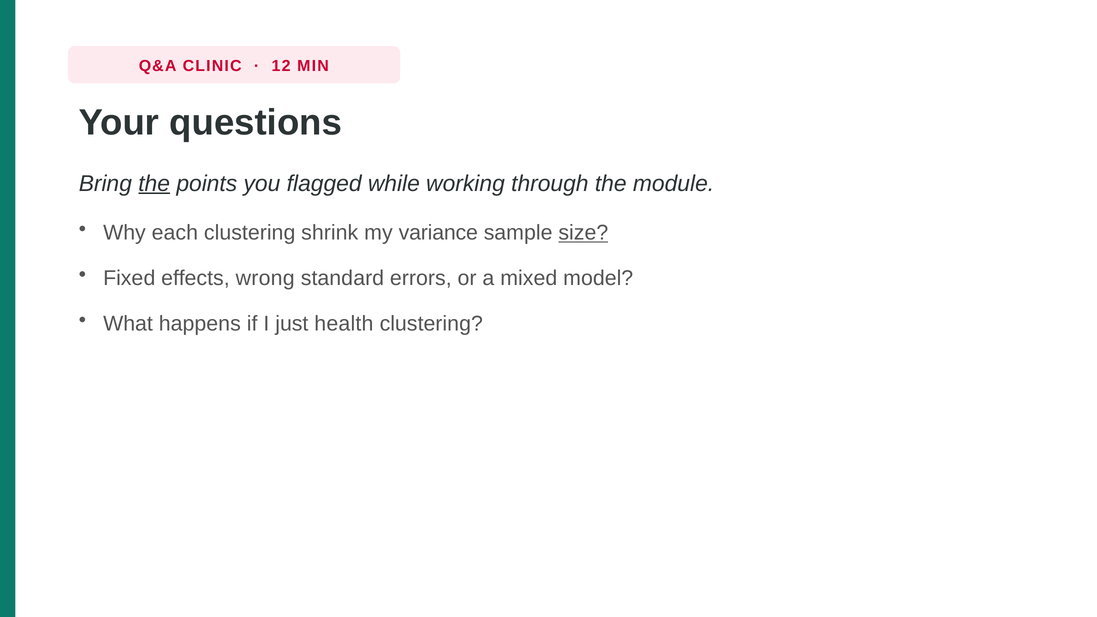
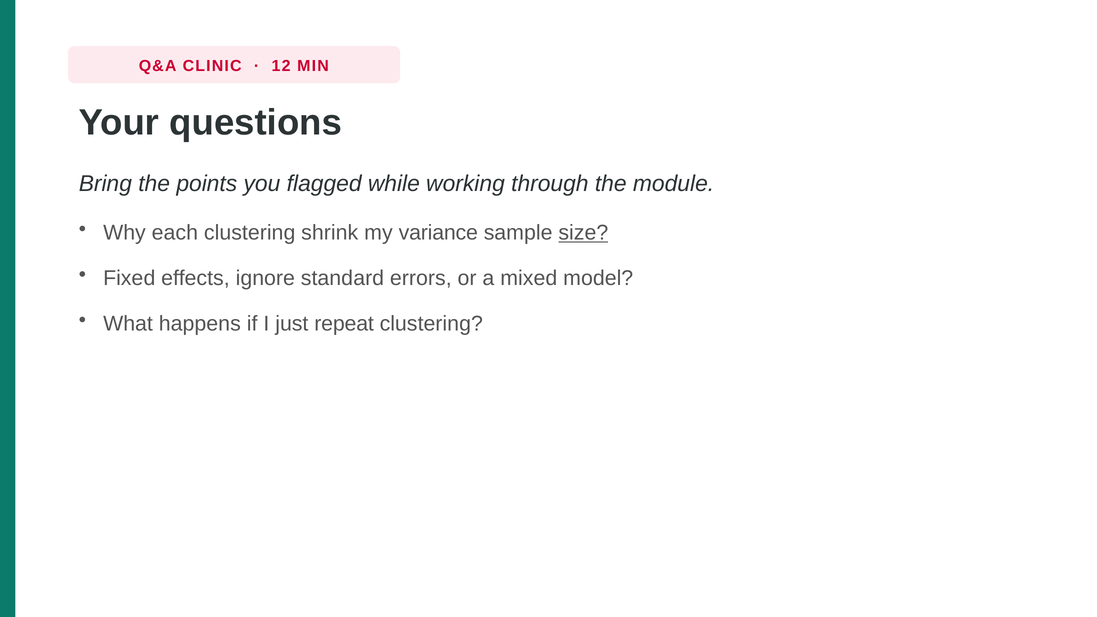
the underline: present -> none (154, 184)
wrong: wrong -> ignore (265, 278)
health: health -> repeat (344, 324)
